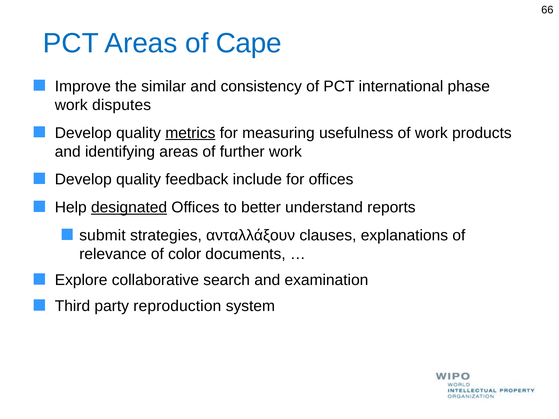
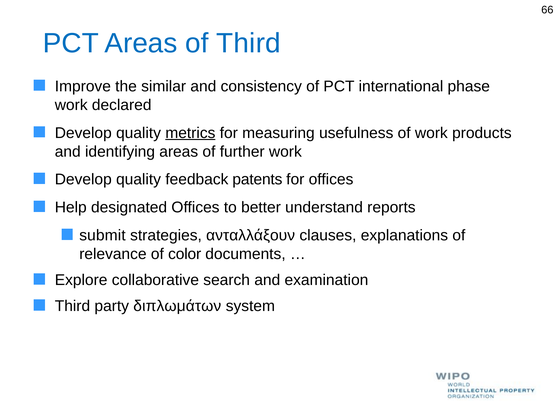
of Cape: Cape -> Third (248, 43)
disputes: disputes -> declared (122, 105)
include: include -> patents (257, 180)
designated underline: present -> none (129, 208)
reproduction: reproduction -> διπλωμάτων (177, 306)
